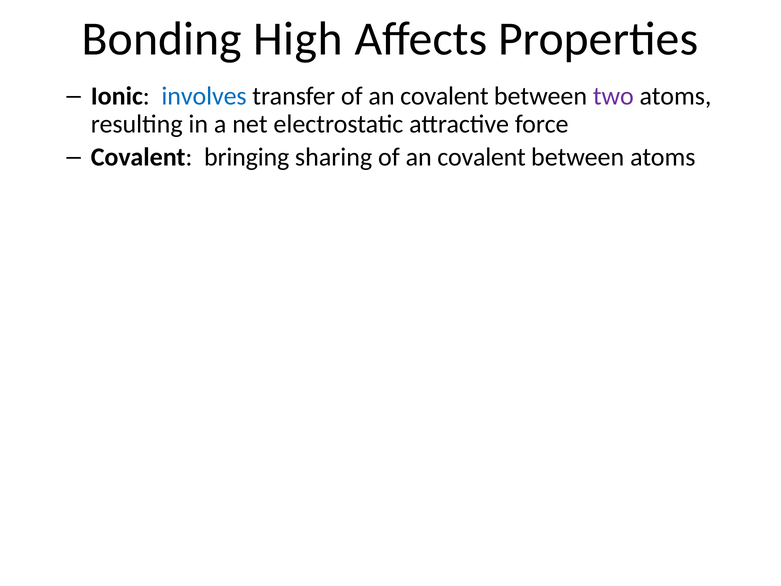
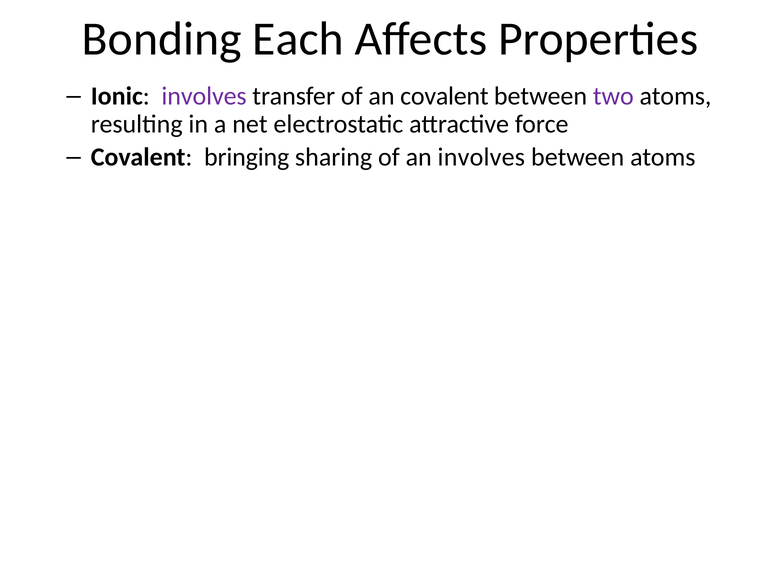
High: High -> Each (298, 39)
involves colour: blue -> purple (204, 96)
sharing of an covalent: covalent -> involves (481, 157)
